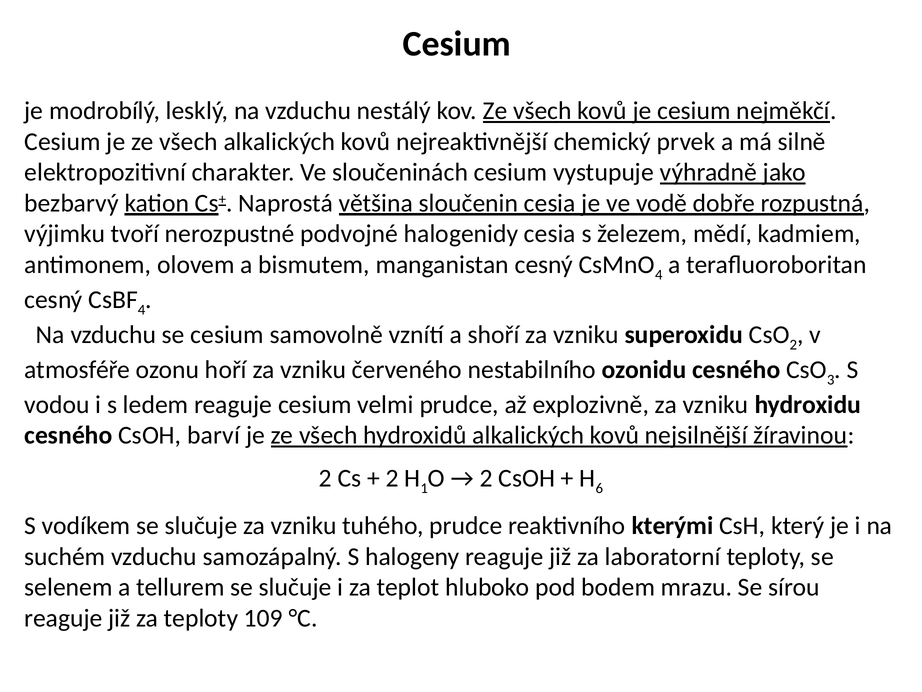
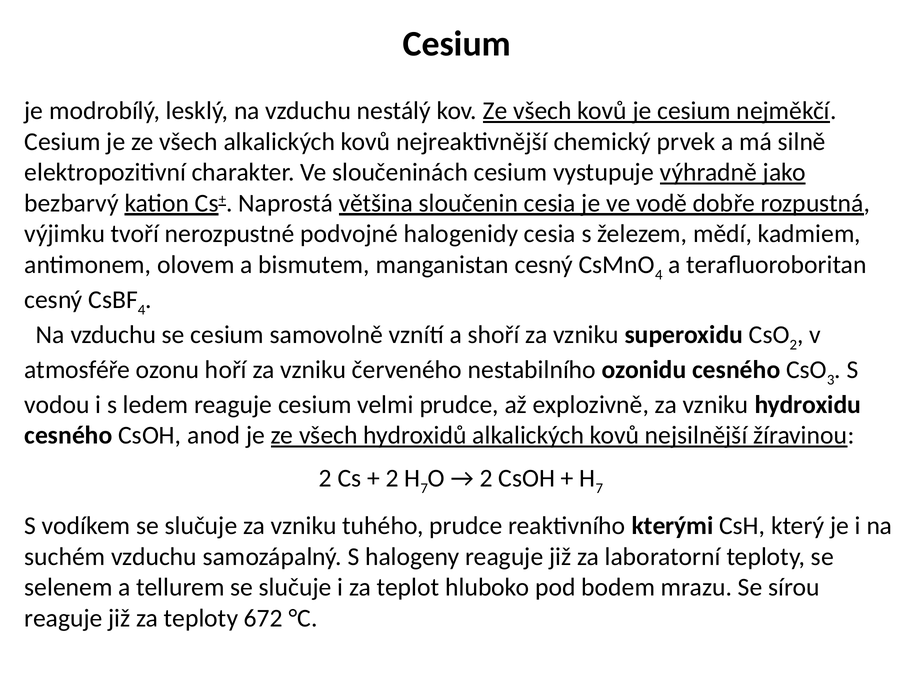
barví: barví -> anod (214, 435)
1: 1 -> 7 (424, 488)
6: 6 -> 7 (599, 488)
109: 109 -> 672 (263, 618)
